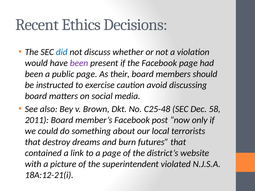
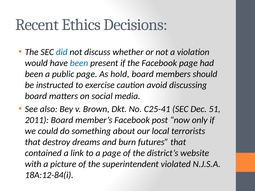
been colour: purple -> blue (79, 63)
their: their -> hold (120, 74)
C25-48: C25-48 -> C25-41 (157, 109)
58: 58 -> 51 (215, 109)
18A:12-21(i: 18A:12-21(i -> 18A:12-84(i (49, 175)
